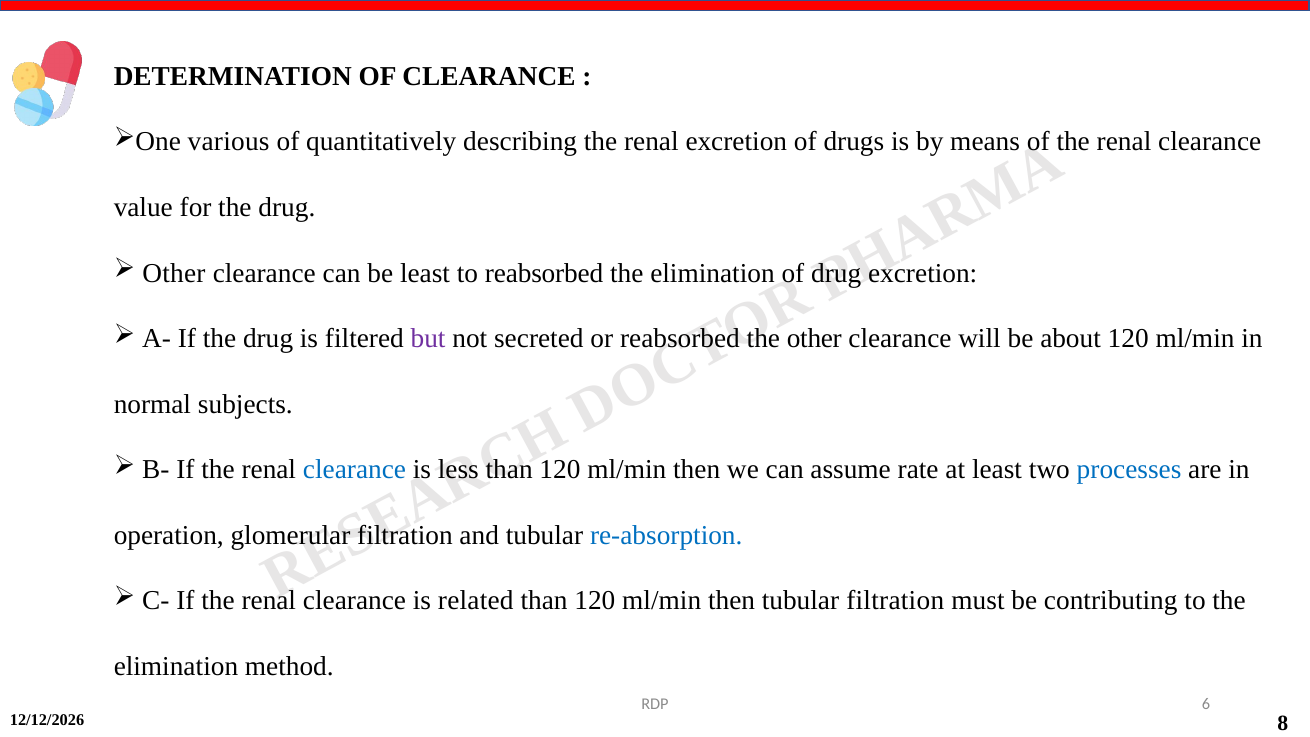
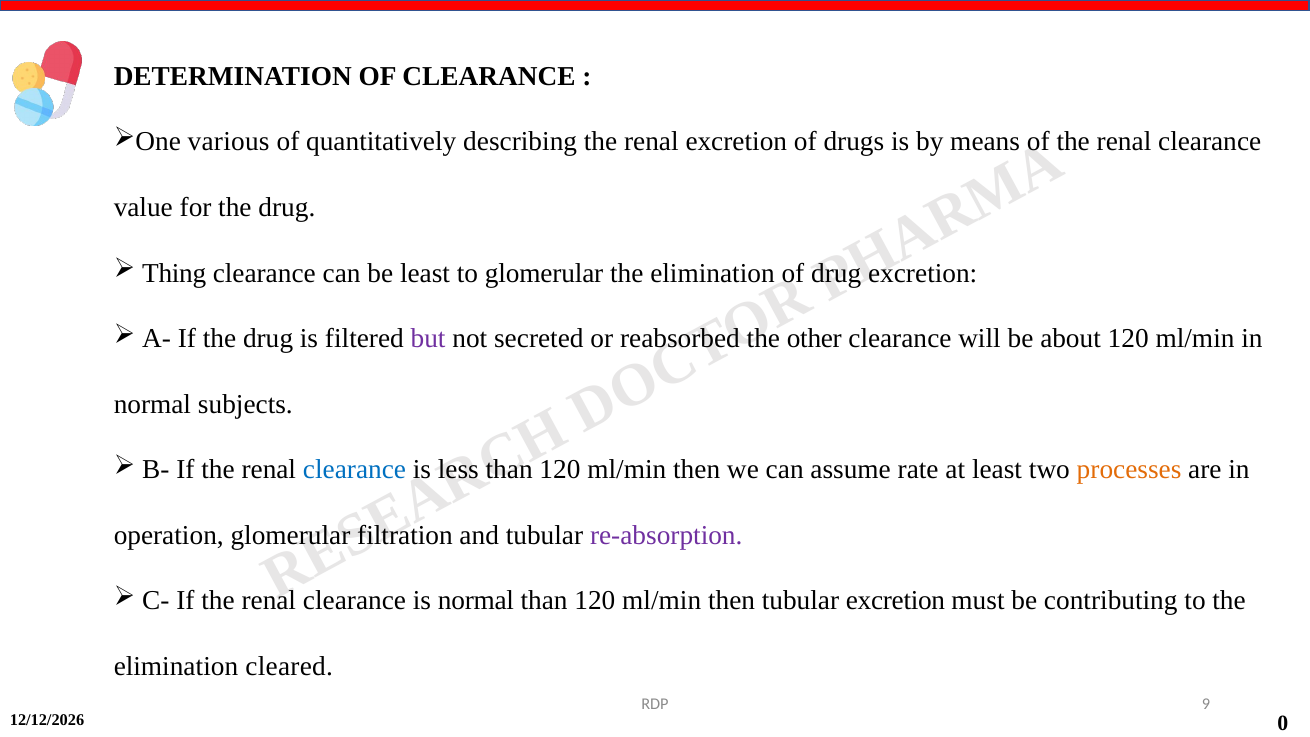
Other: Other -> Thing (174, 273)
to reabsorbed: reabsorbed -> glomerular (544, 273)
processes colour: blue -> orange (1129, 470)
re-absorption colour: blue -> purple (666, 535)
is related: related -> normal (476, 601)
tubular filtration: filtration -> excretion (895, 601)
method: method -> cleared (289, 666)
6: 6 -> 9 (1206, 704)
8: 8 -> 0 (1283, 723)
